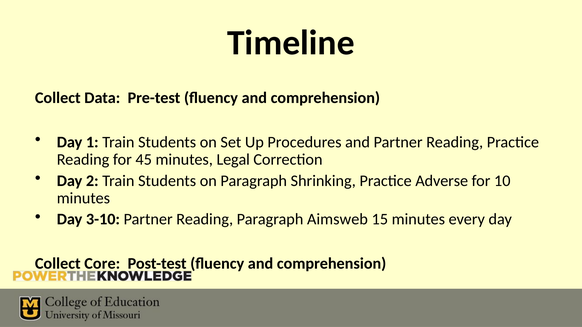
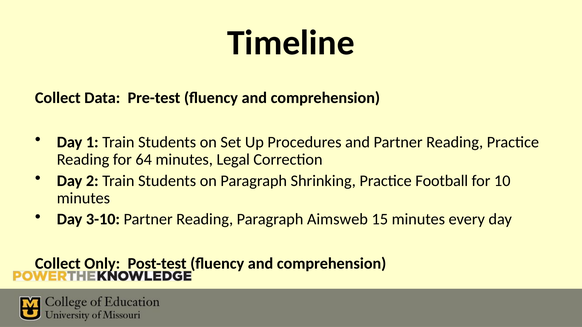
45: 45 -> 64 (144, 160)
Adverse: Adverse -> Football (442, 181)
Core: Core -> Only (102, 264)
